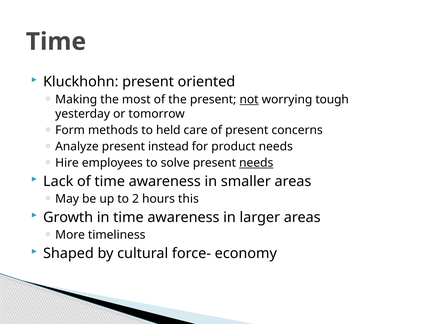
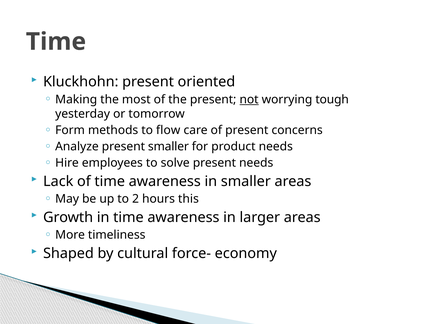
held: held -> flow (168, 130)
present instead: instead -> smaller (168, 147)
needs underline: present -> none (256, 163)
